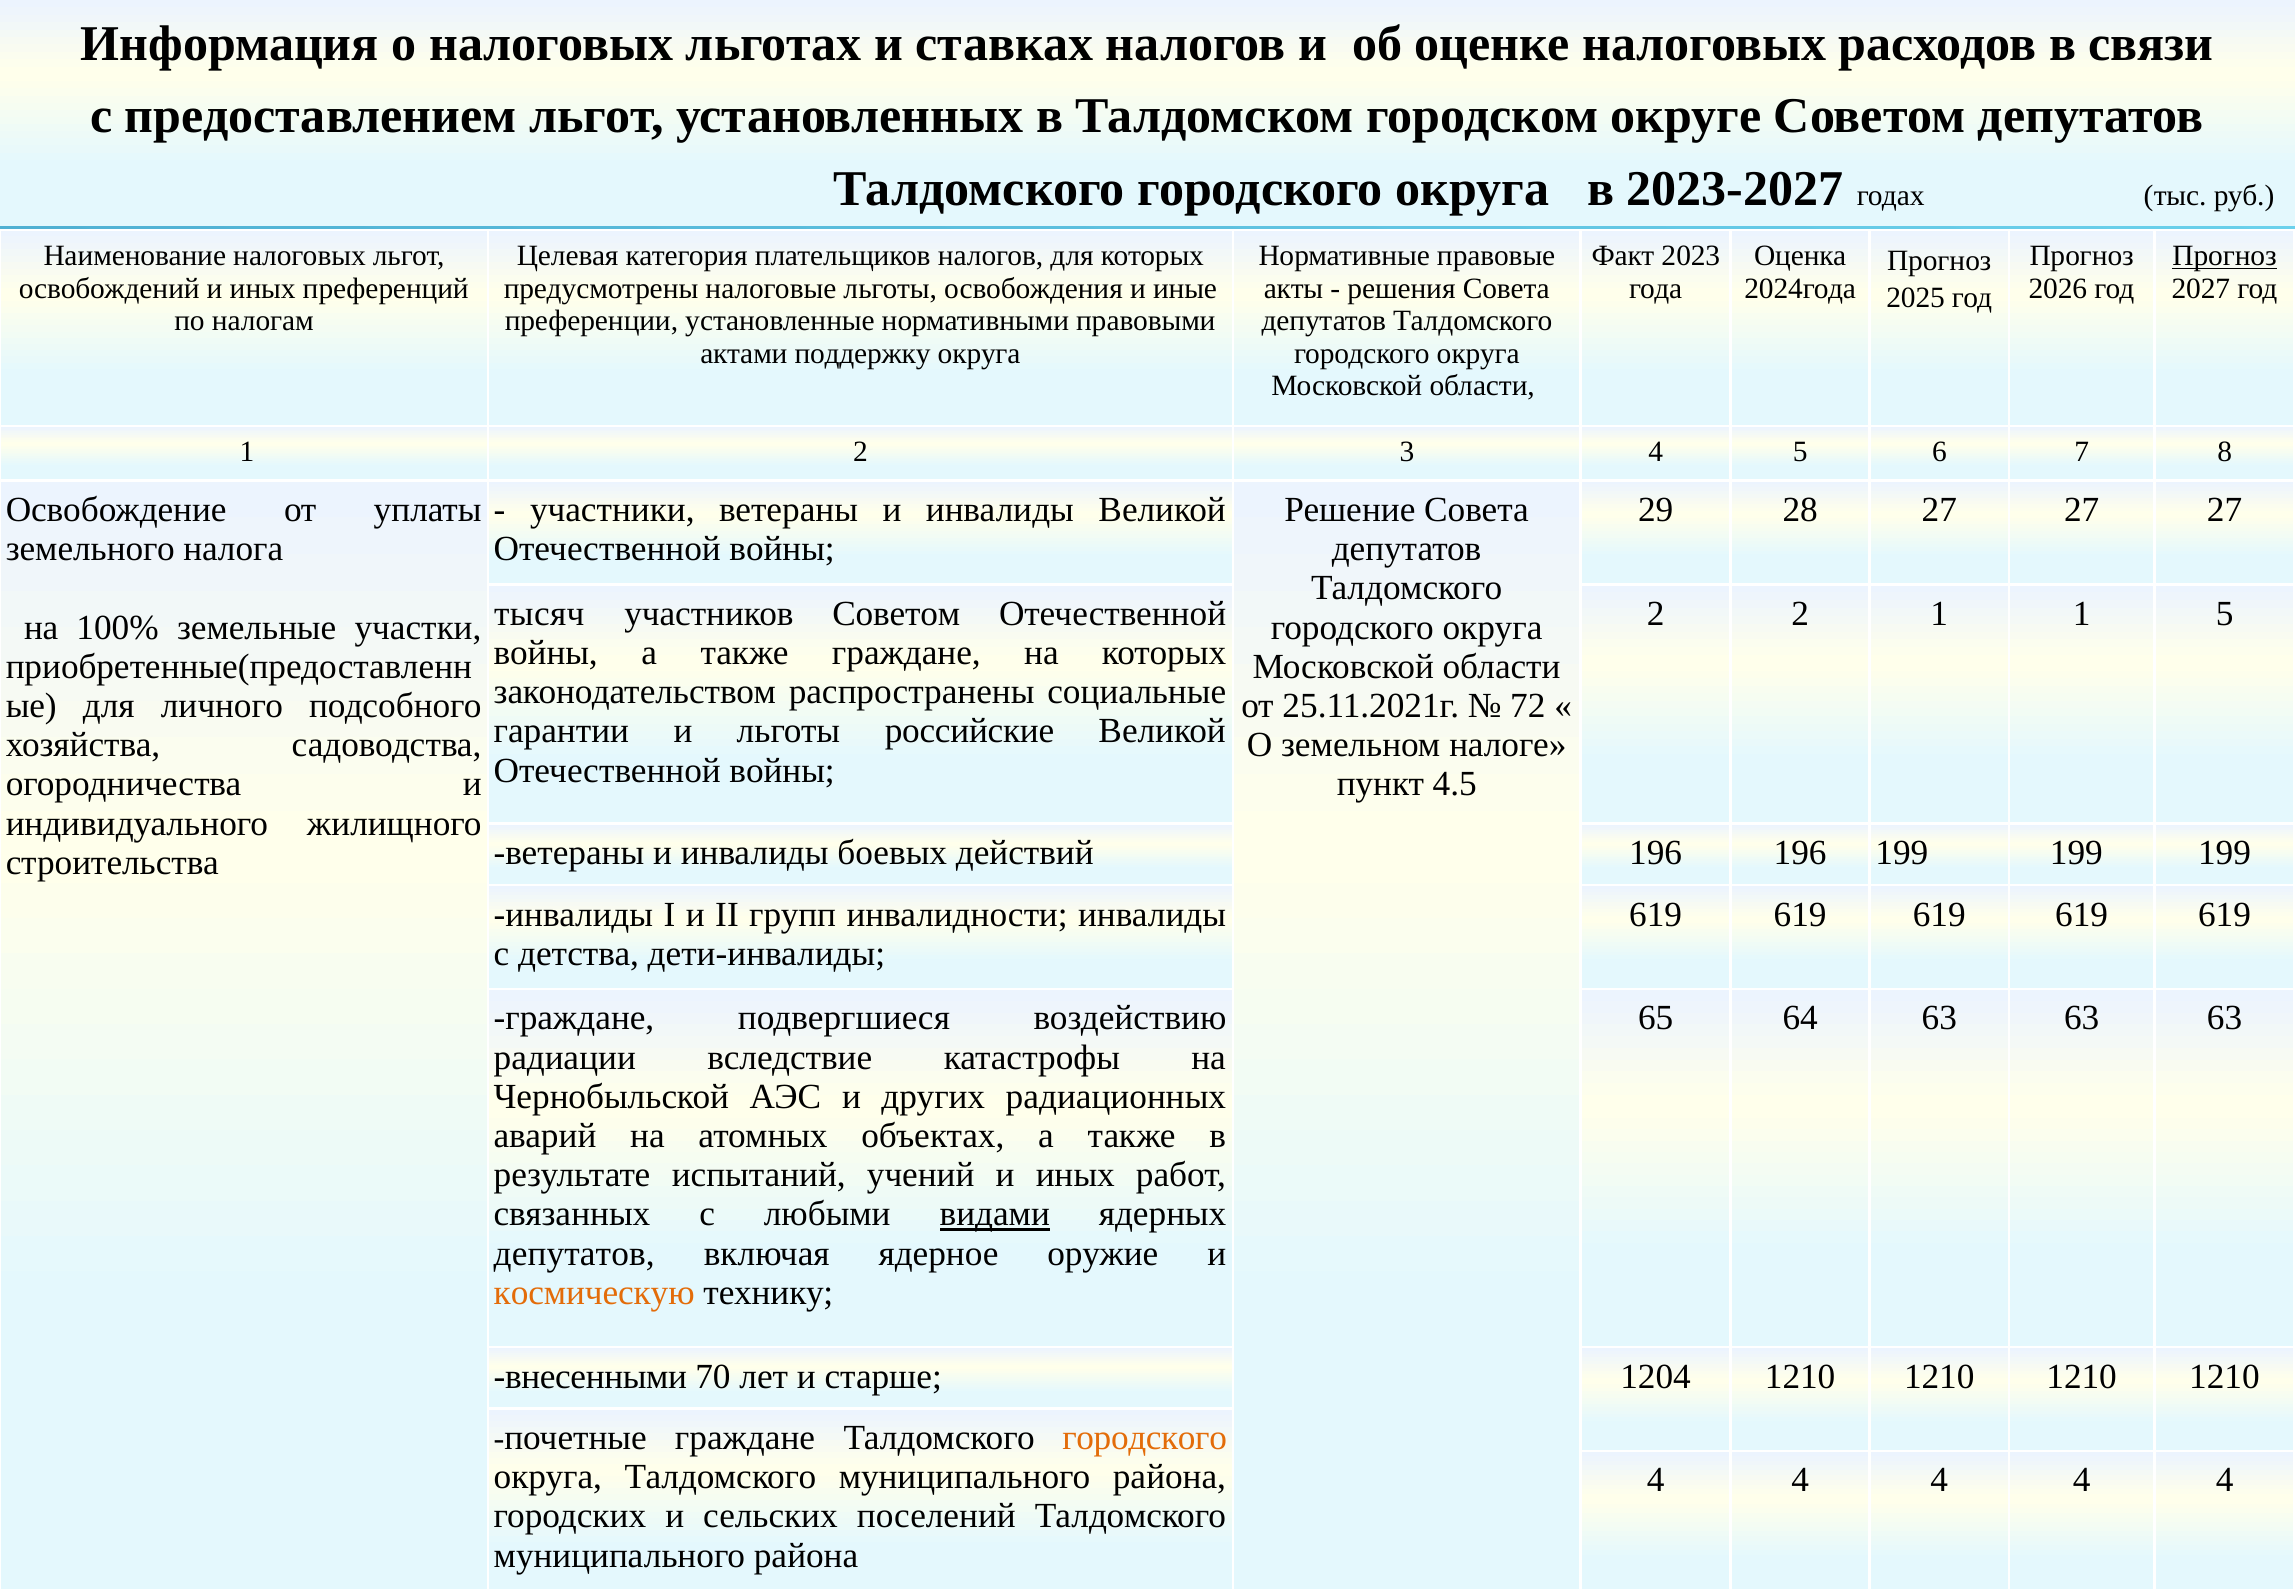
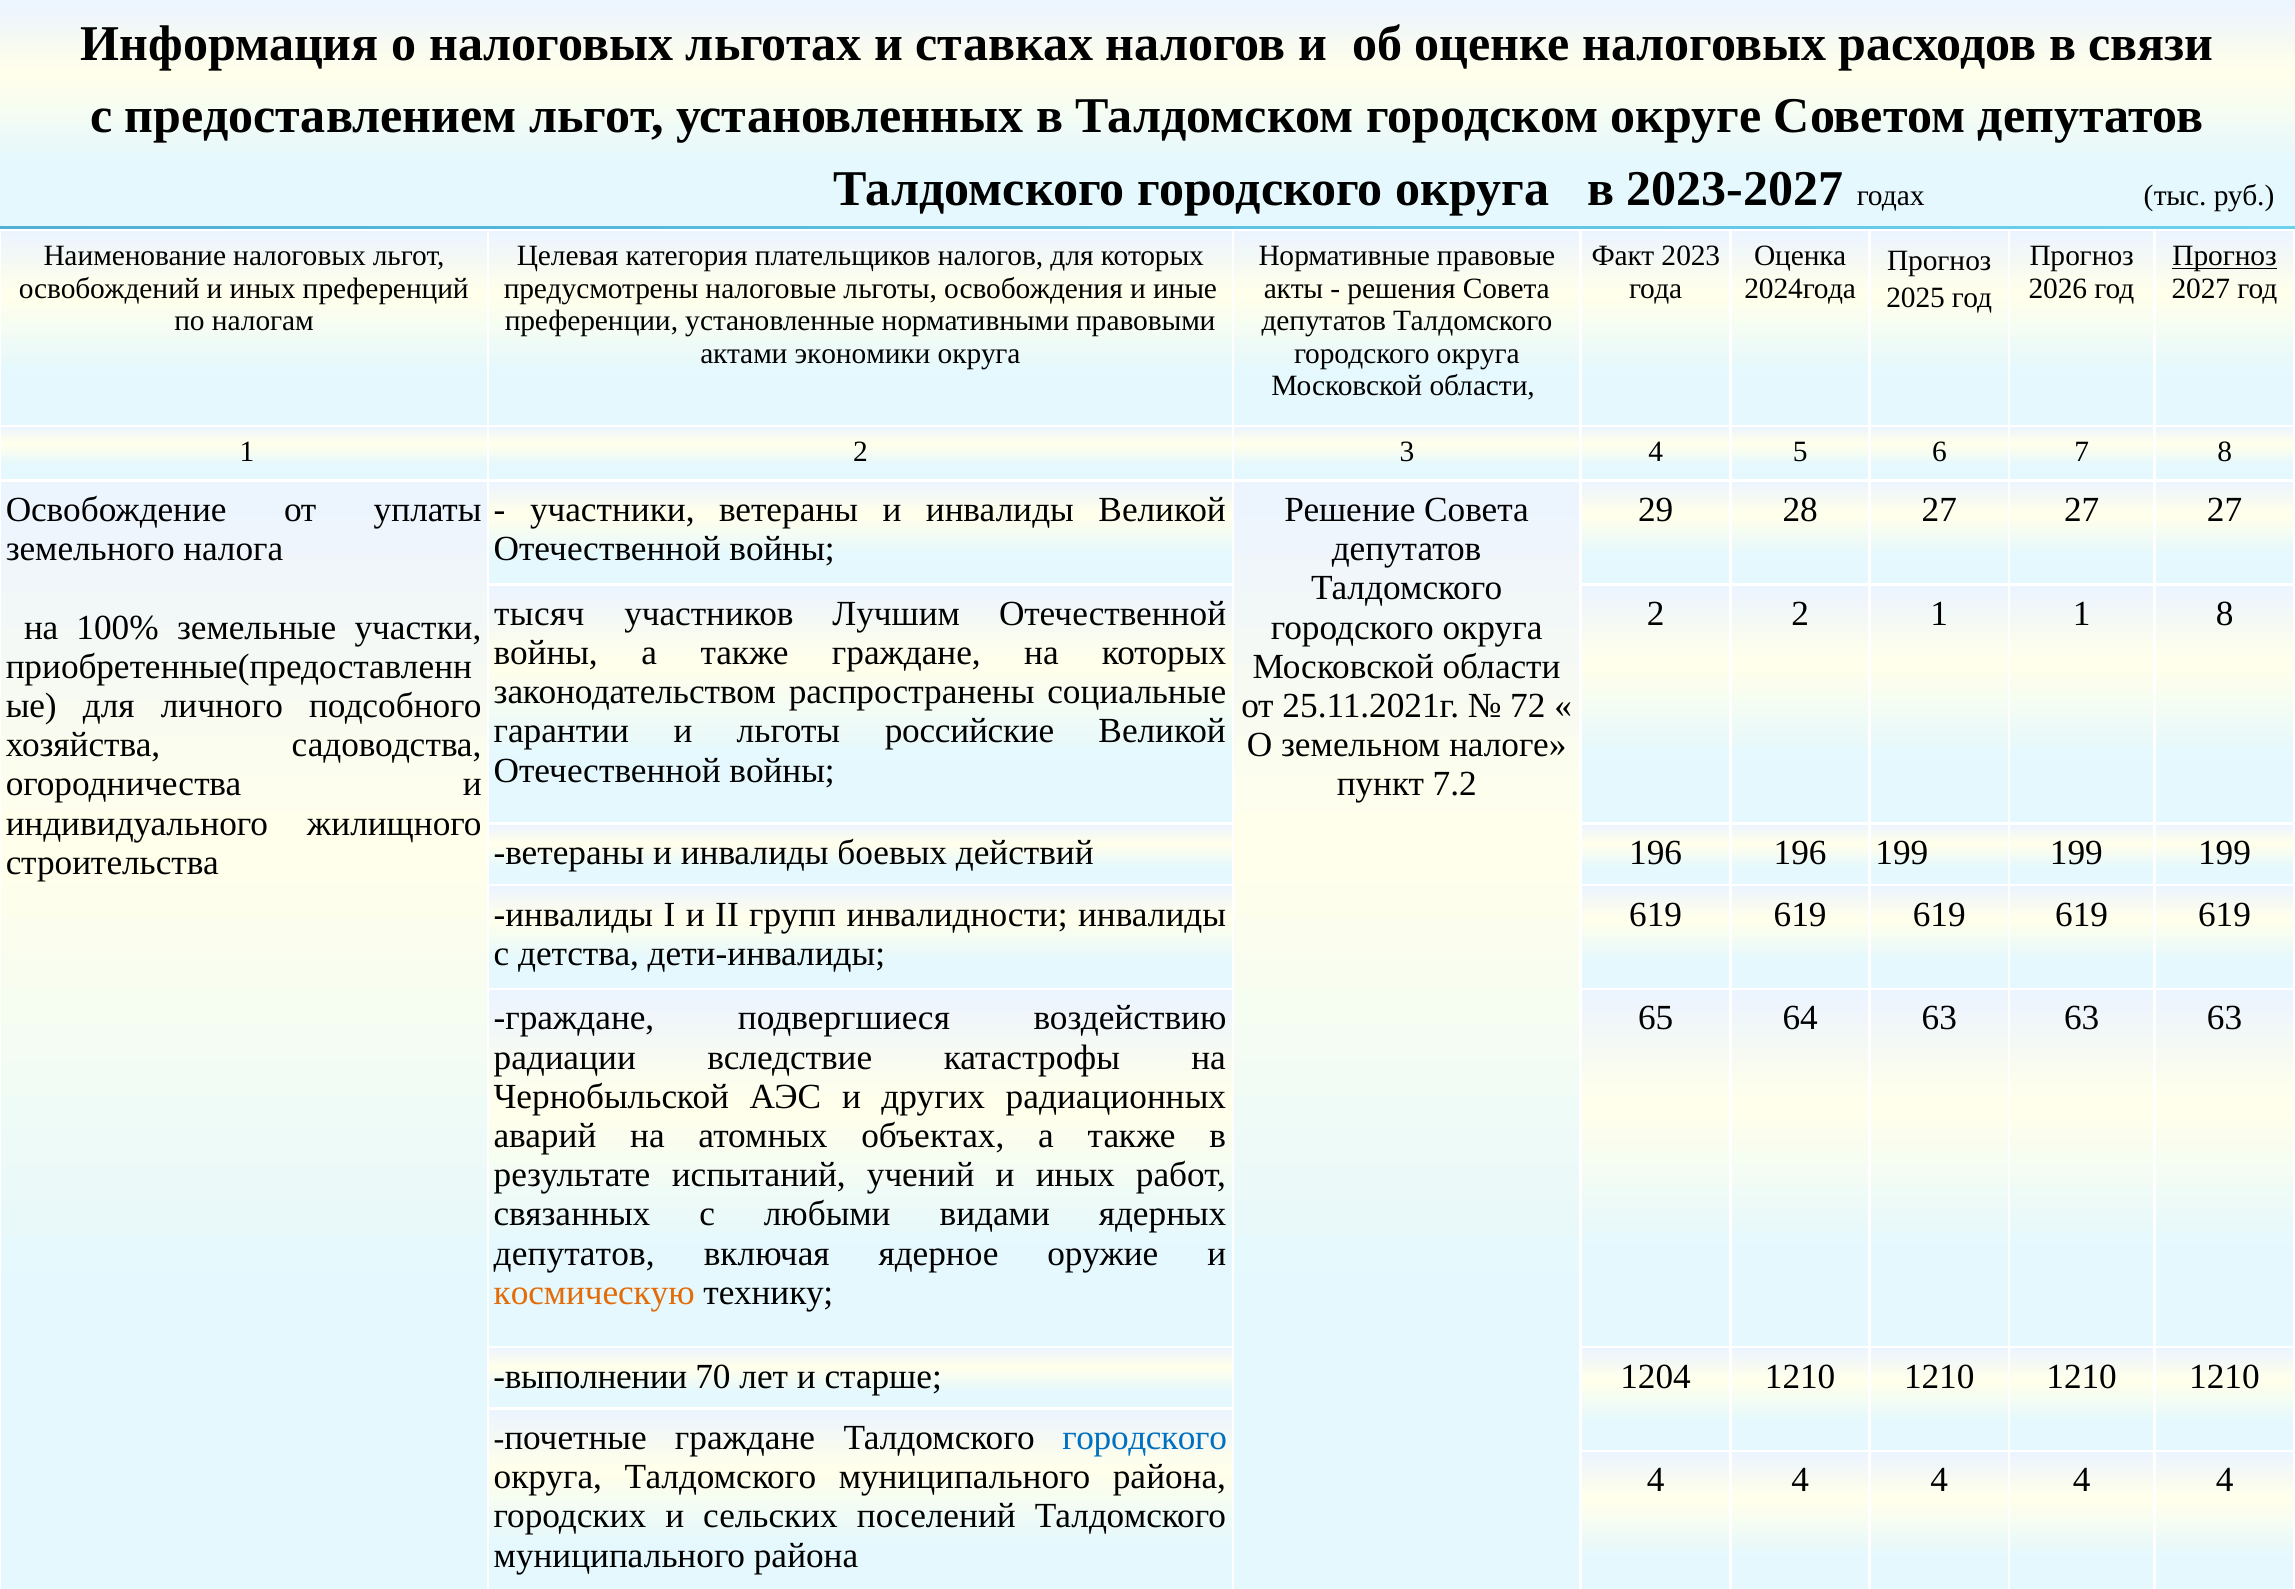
поддержку: поддержку -> экономики (862, 353)
участников Советом: Советом -> Лучшим (896, 614)
1 5: 5 -> 8 (2225, 614)
4.5: 4.5 -> 7.2 (1455, 784)
видами underline: present -> none (995, 1214)
внесенными: внесенными -> выполнении (590, 1376)
городского colour: orange -> blue (1145, 1438)
